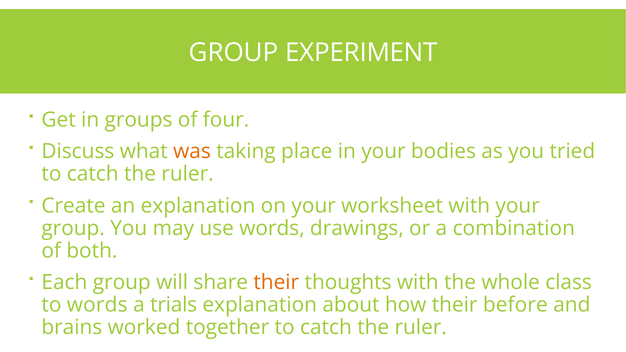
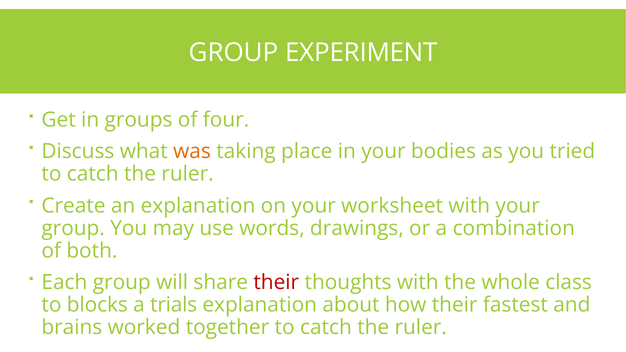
their colour: orange -> red (276, 282)
to words: words -> blocks (97, 305)
before: before -> fastest (515, 305)
